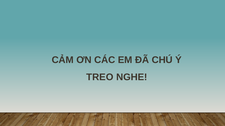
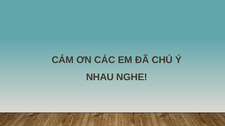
TREO: TREO -> NHAU (100, 77)
